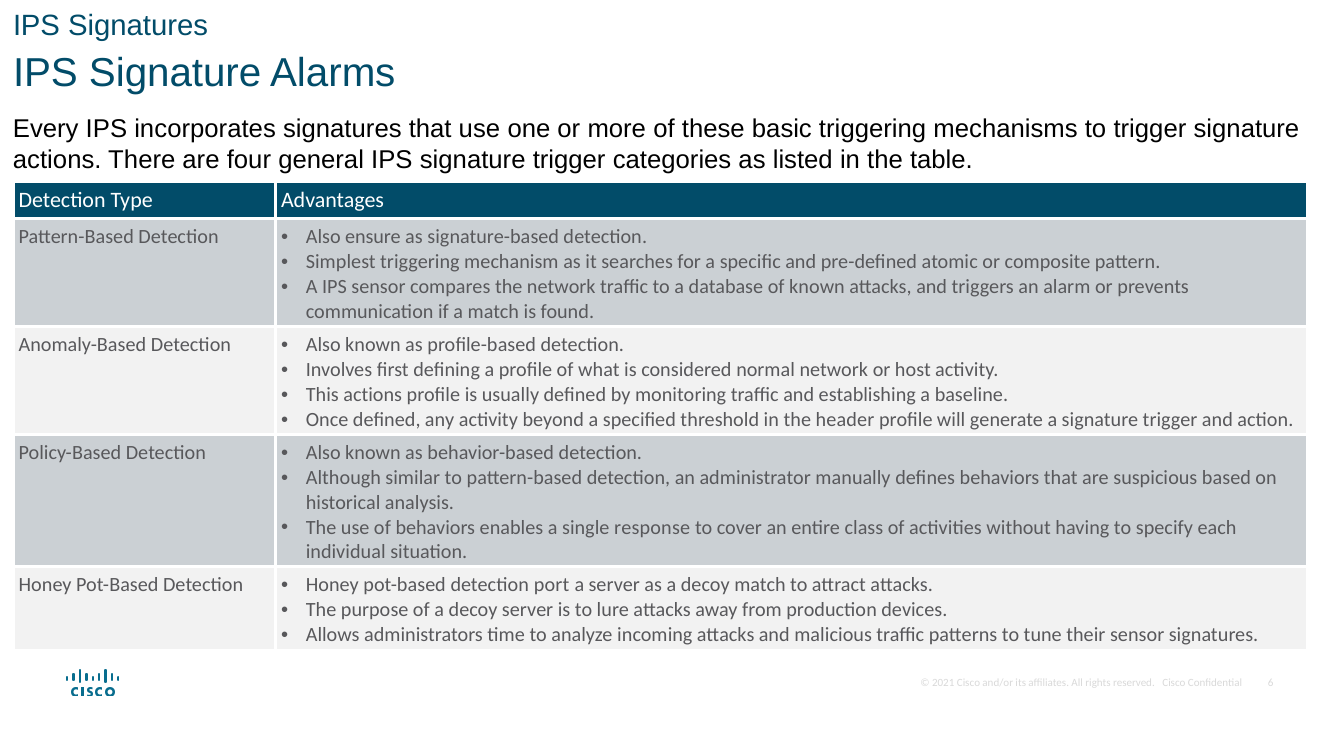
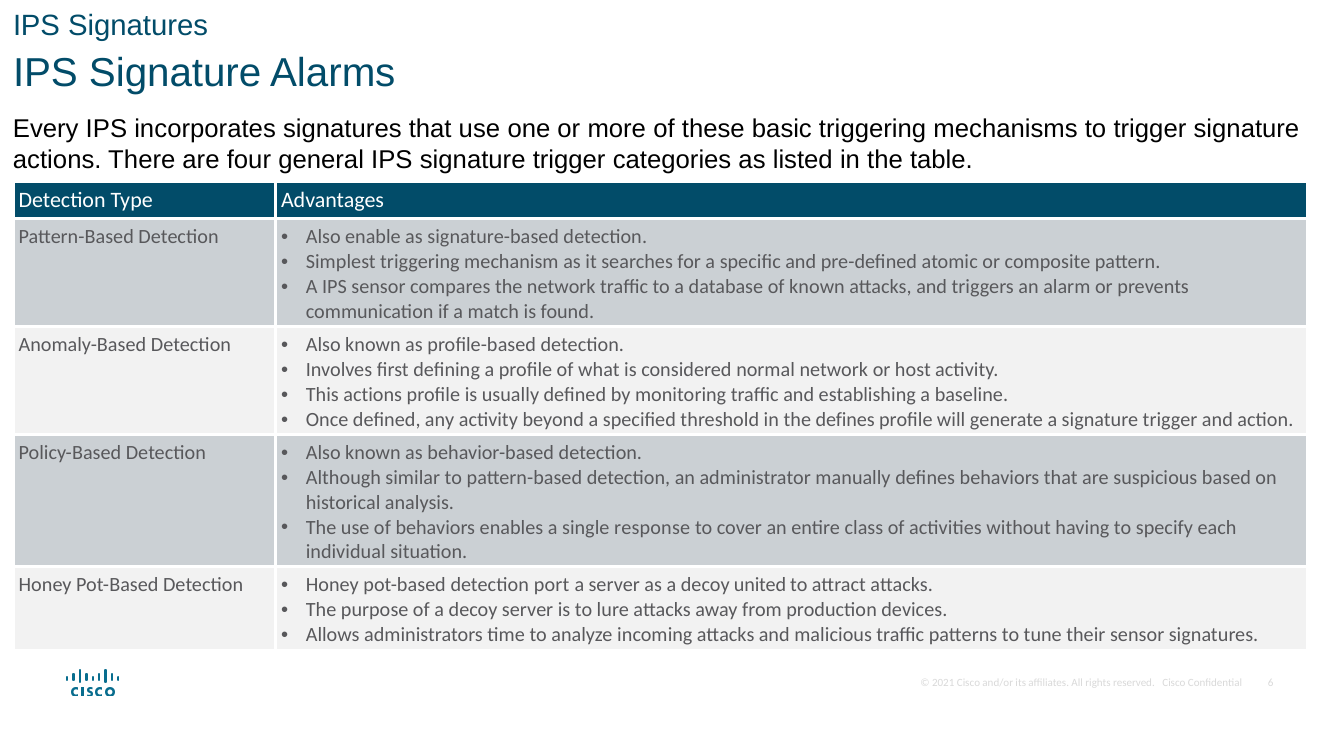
ensure: ensure -> enable (373, 237)
the header: header -> defines (845, 419)
decoy match: match -> united (760, 585)
